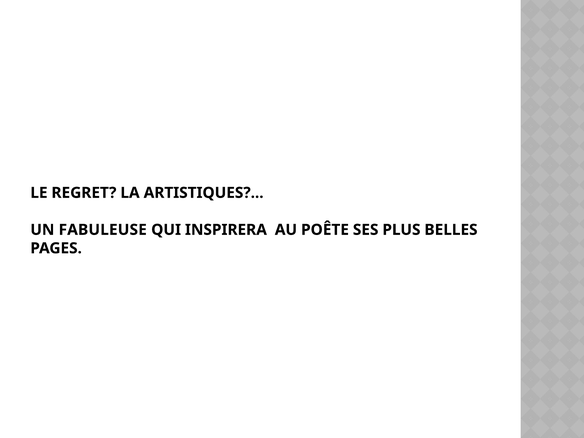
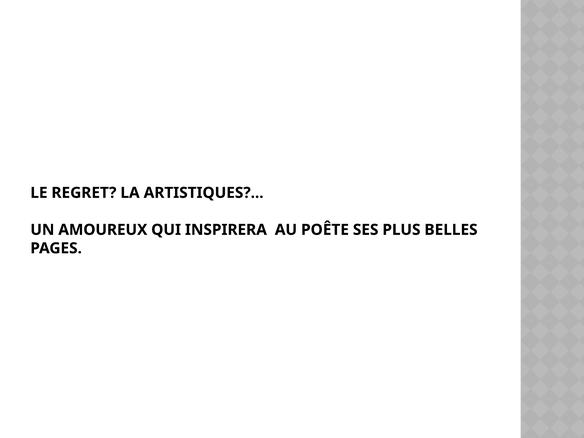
FABULEUSE: FABULEUSE -> AMOUREUX (103, 230)
